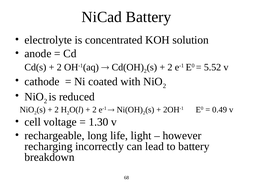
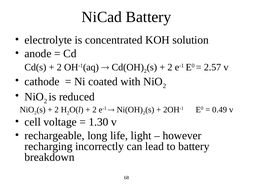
5.52: 5.52 -> 2.57 (213, 67)
